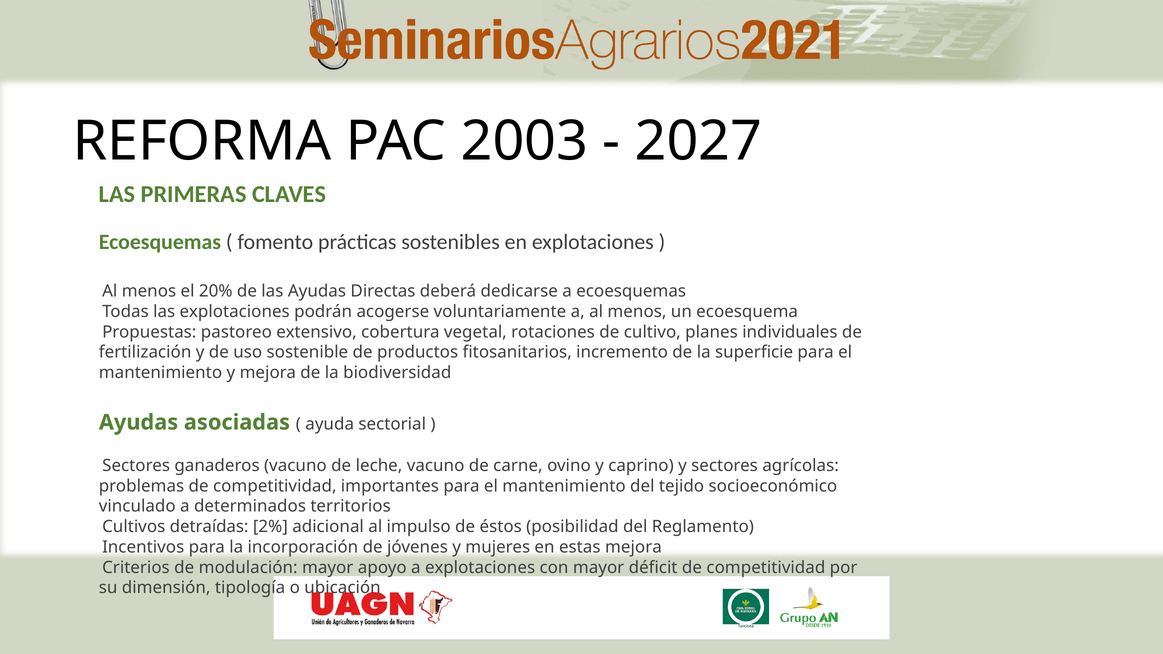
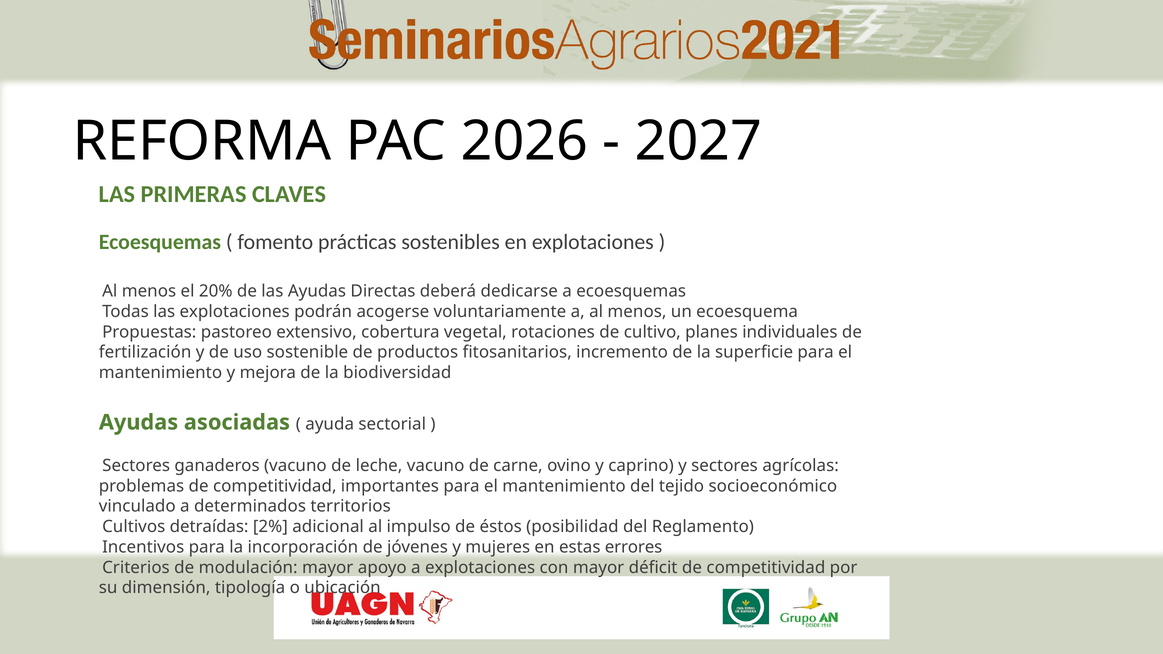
2003: 2003 -> 2026 (524, 141)
estas mejora: mejora -> errores (634, 547)
